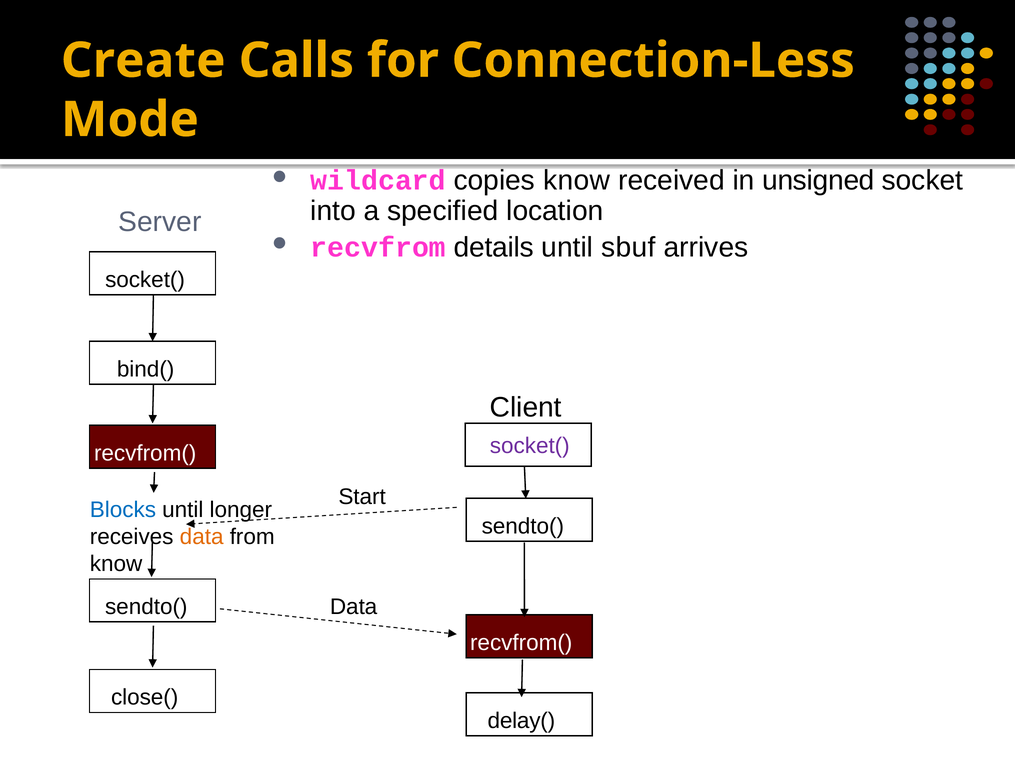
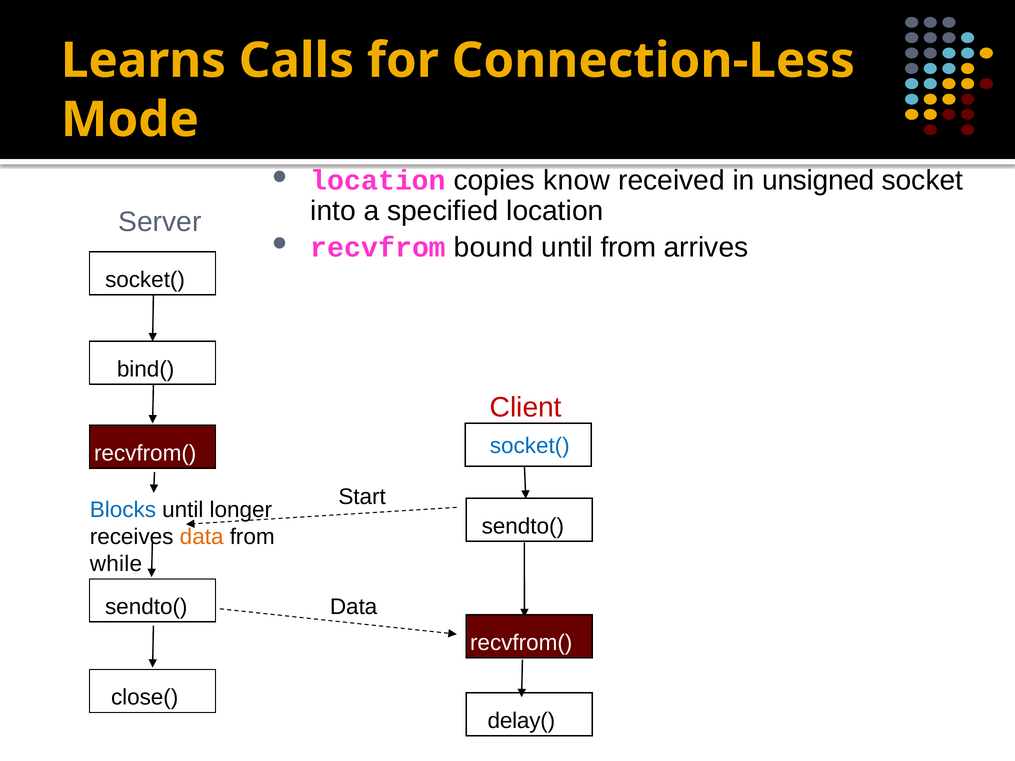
Create: Create -> Learns (143, 61)
wildcard: wildcard -> location (378, 181)
details: details -> bound (493, 247)
until sbuf: sbuf -> from (629, 247)
Client colour: black -> red (526, 408)
socket( colour: purple -> blue (530, 446)
know: know -> while (116, 564)
